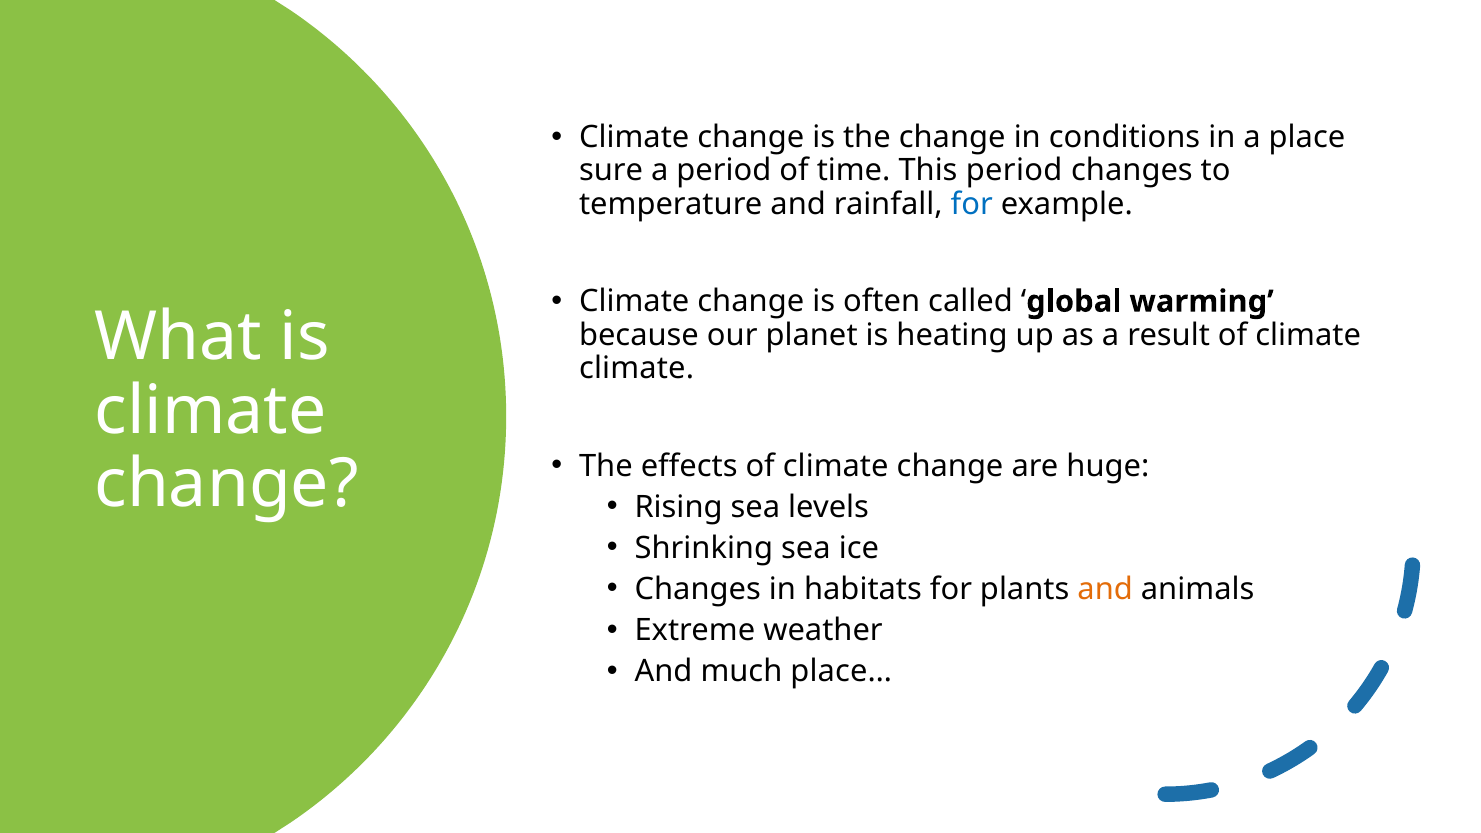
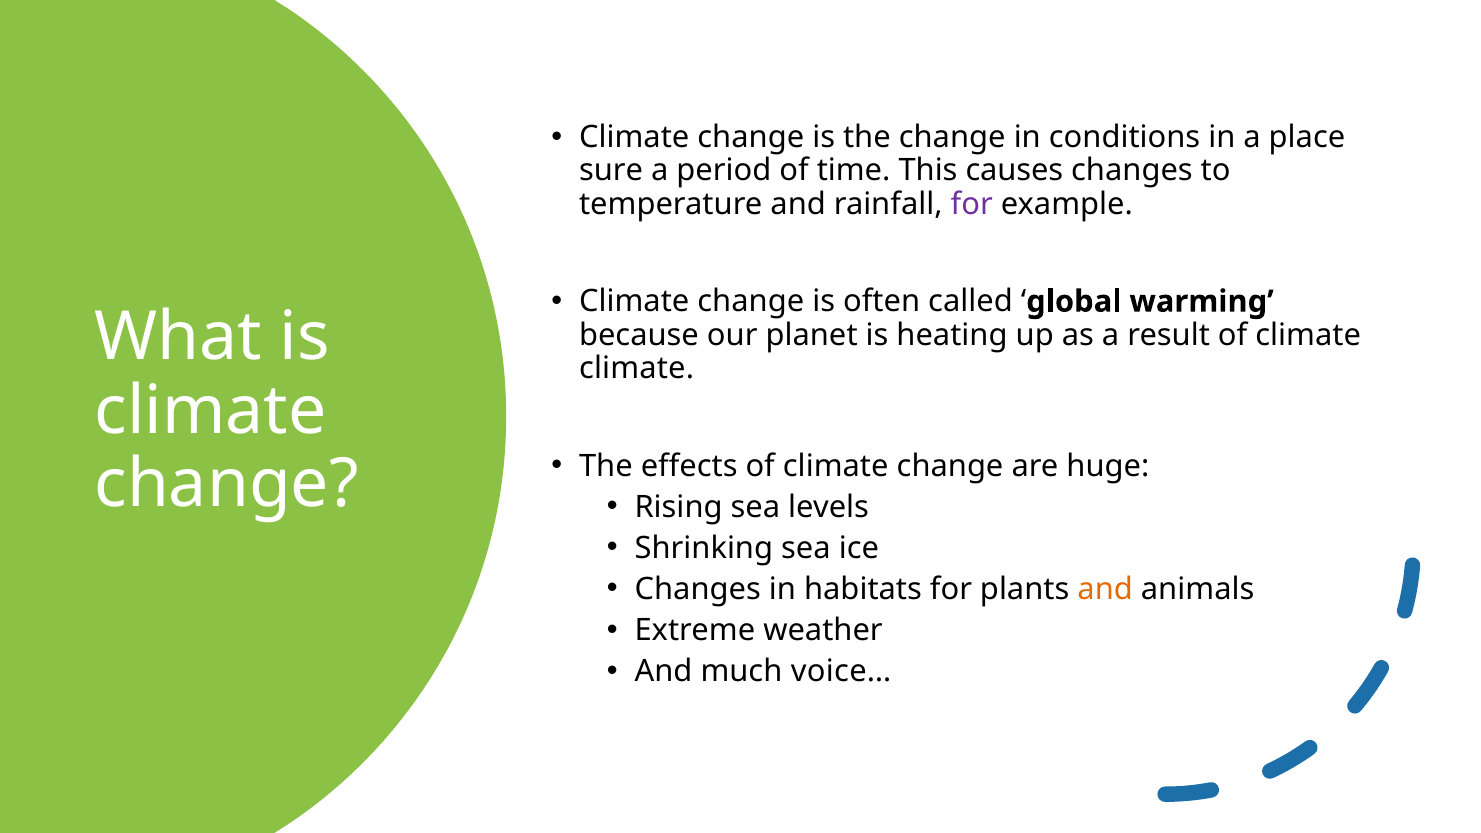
This period: period -> causes (1014, 171)
for colour: blue -> purple (972, 204)
place…: place… -> voice… (841, 671)
